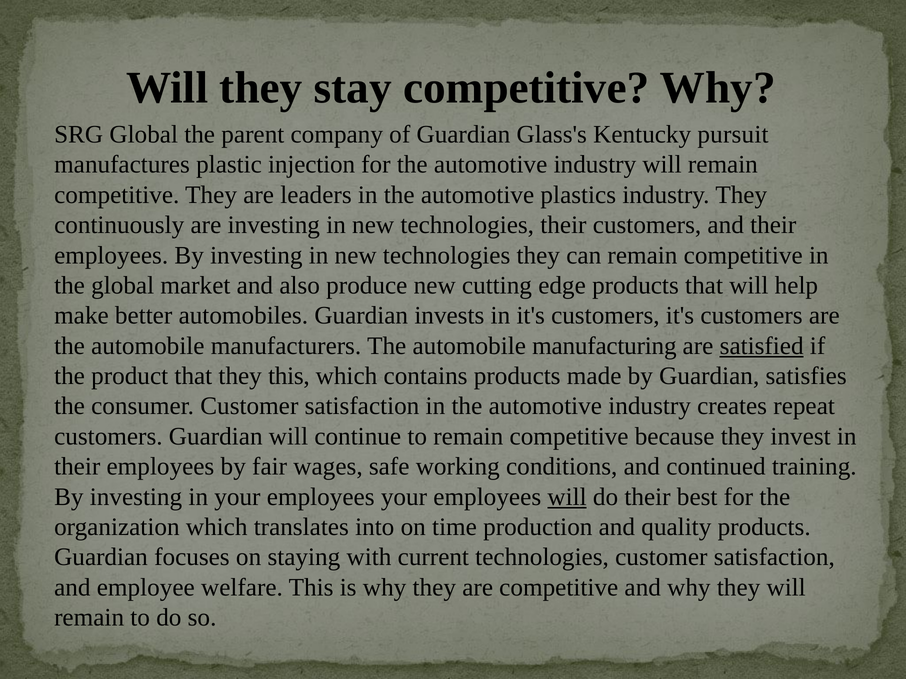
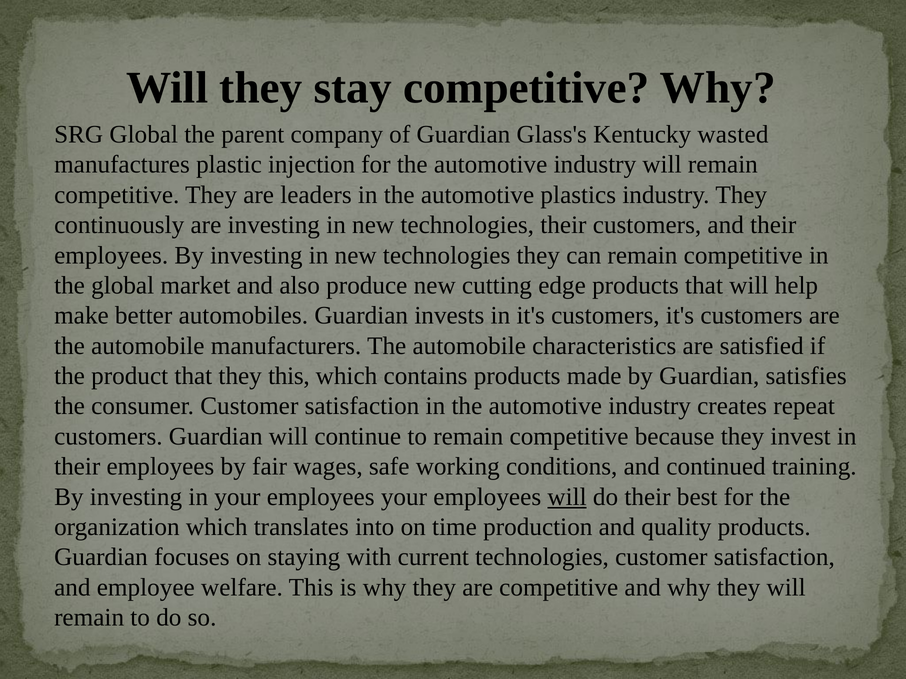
pursuit: pursuit -> wasted (733, 135)
manufacturing: manufacturing -> characteristics (604, 346)
satisfied underline: present -> none (762, 346)
